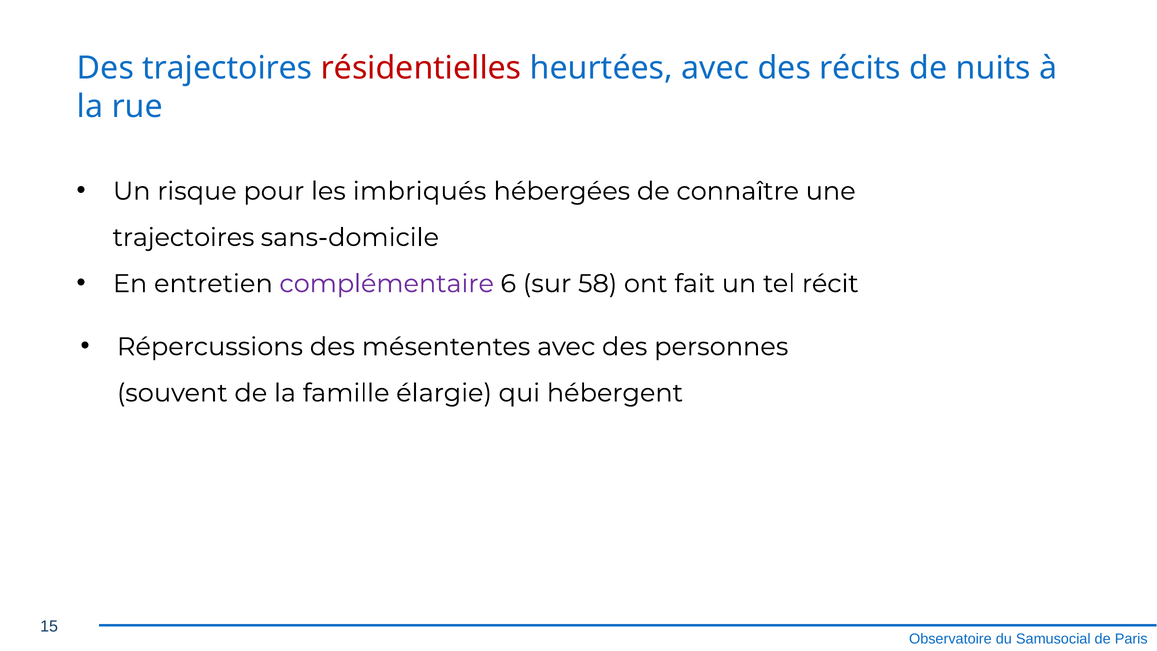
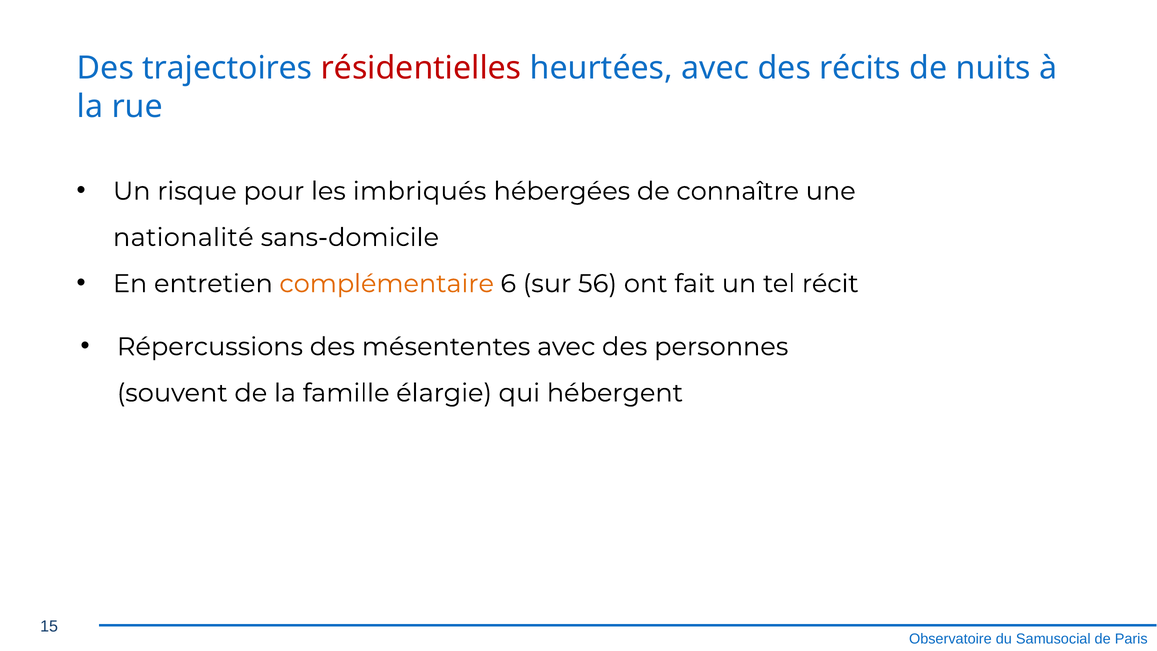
trajectoires: trajectoires -> nationalité (183, 237)
complémentaire colour: purple -> orange (387, 284)
58: 58 -> 56 (598, 284)
